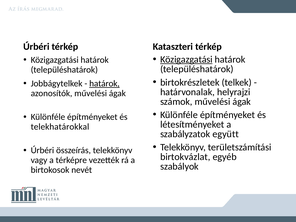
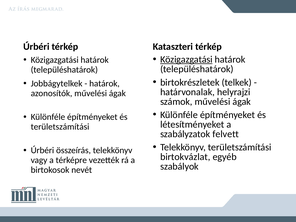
határok underline: present -> none (104, 84)
telekhatárokkal: telekhatárokkal -> területszámítási (60, 127)
együtt: együtt -> felvett (226, 134)
